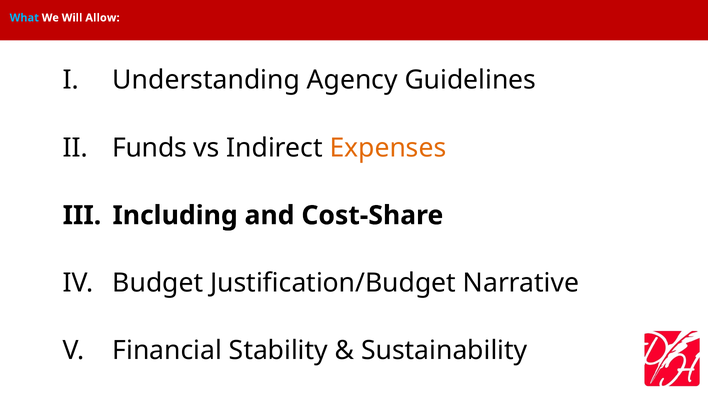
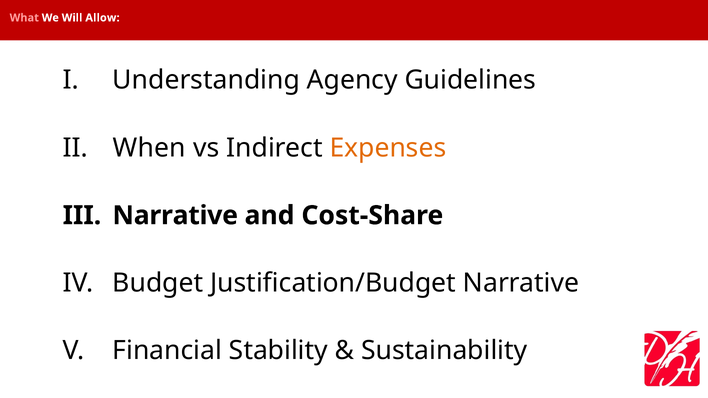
What colour: light blue -> pink (24, 18)
Funds: Funds -> When (149, 148)
Including: Including -> Narrative (175, 216)
